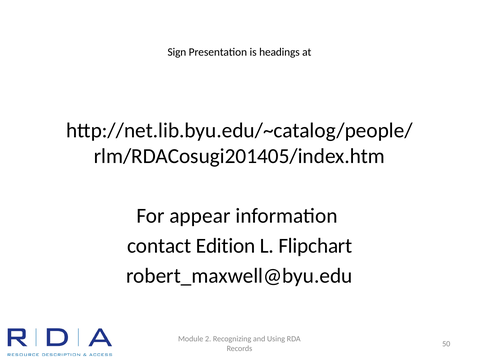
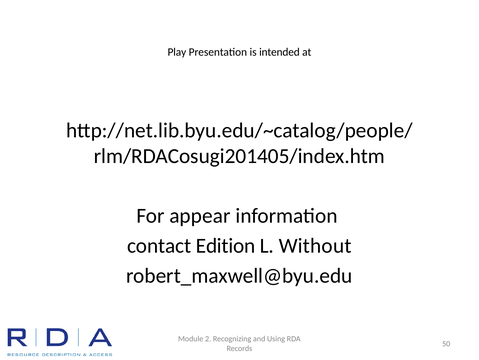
Sign: Sign -> Play (177, 52)
headings: headings -> intended (279, 52)
Flipchart: Flipchart -> Without (315, 245)
